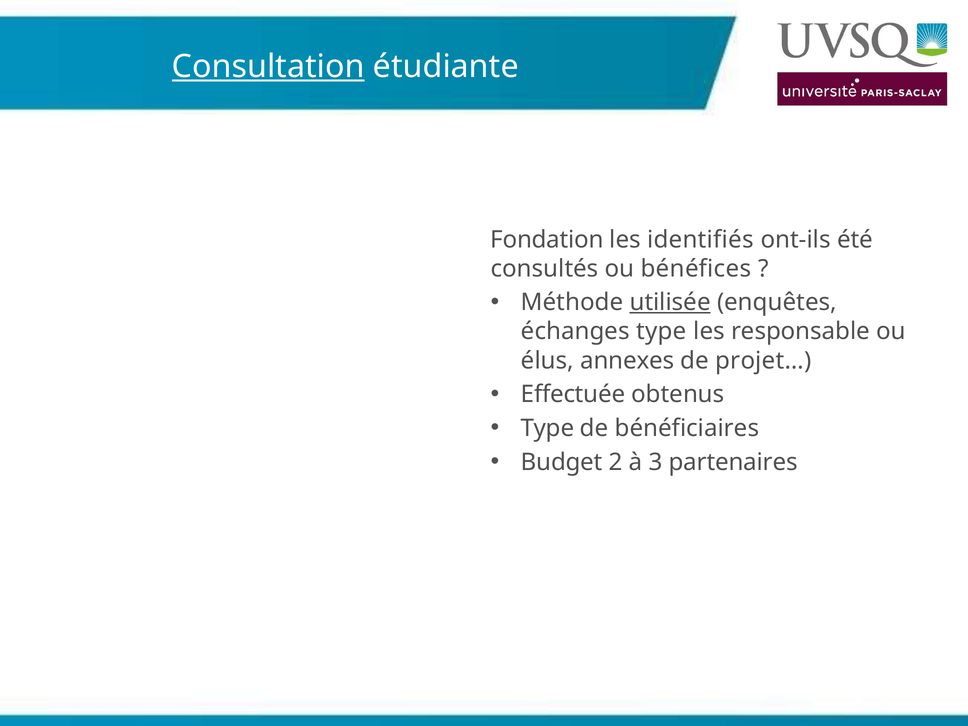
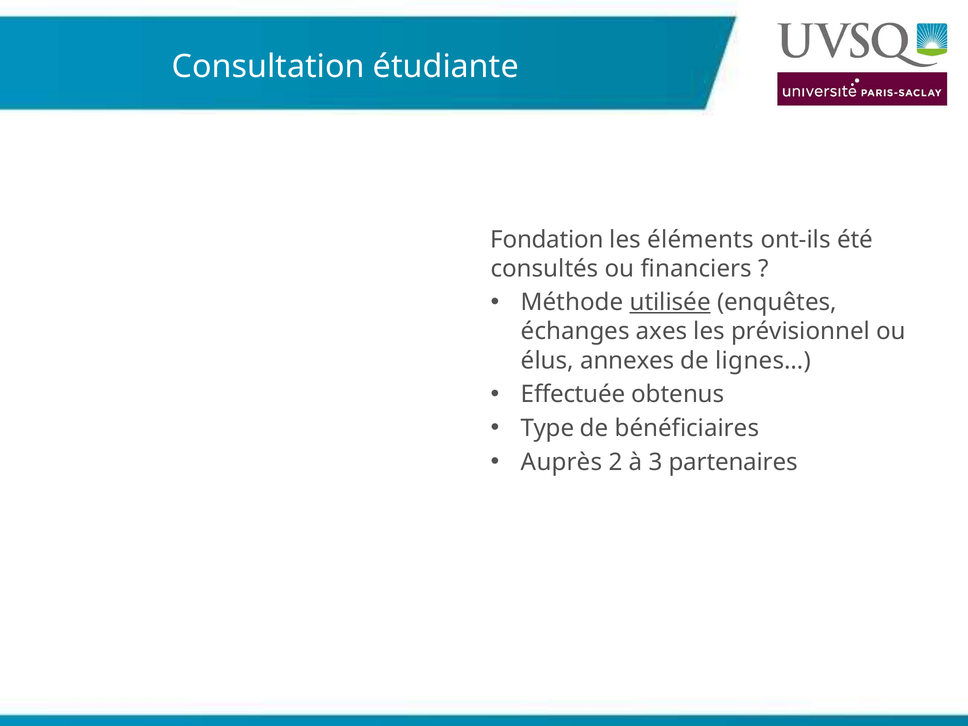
Consultation underline: present -> none (268, 67)
identifiés: identifiés -> éléments (701, 240)
bénéfices: bénéfices -> financiers (696, 269)
échanges type: type -> axes (662, 331)
responsable: responsable -> prévisionnel (800, 331)
projet…: projet… -> lignes… (763, 361)
Budget: Budget -> Auprès (562, 462)
